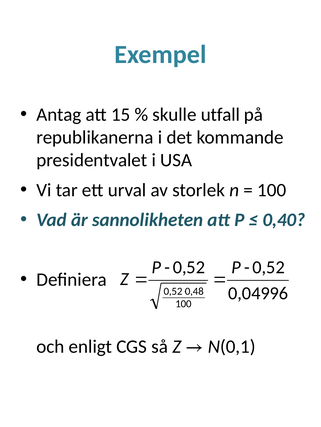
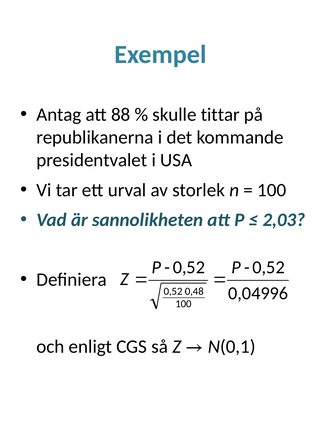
15: 15 -> 88 (121, 115)
utfall: utfall -> tittar (220, 115)
0,40: 0,40 -> 2,03 (284, 220)
